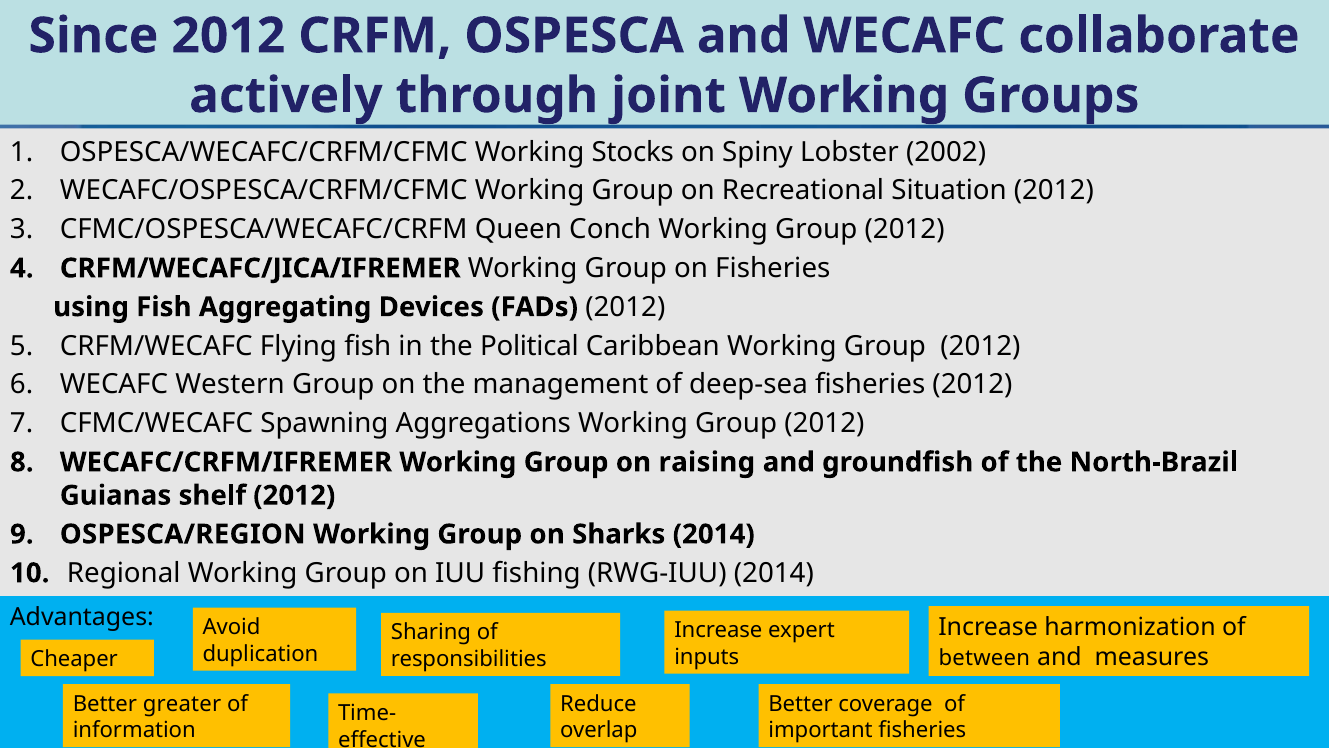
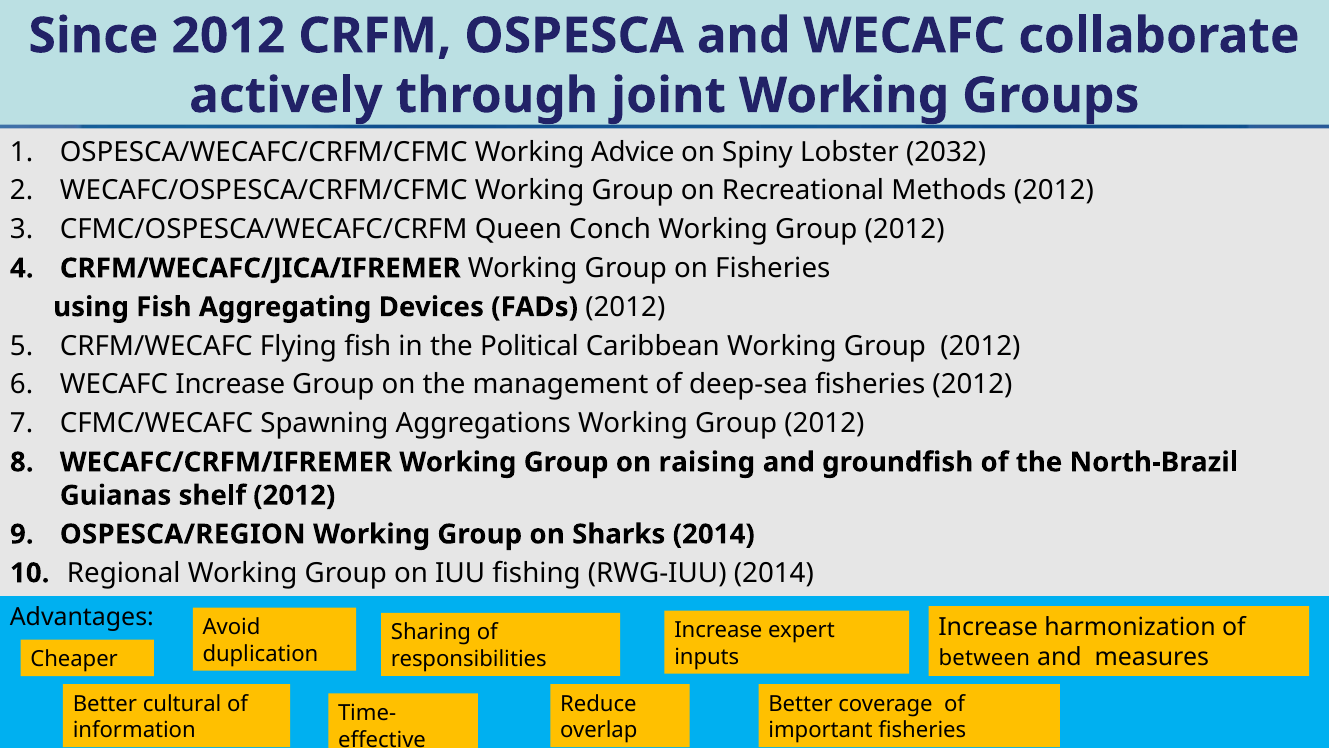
Stocks: Stocks -> Advice (633, 152)
2002: 2002 -> 2032 (946, 152)
Situation: Situation -> Methods (949, 191)
WECAFC Western: Western -> Increase (230, 384)
greater: greater -> cultural (182, 704)
